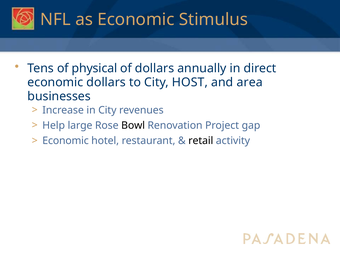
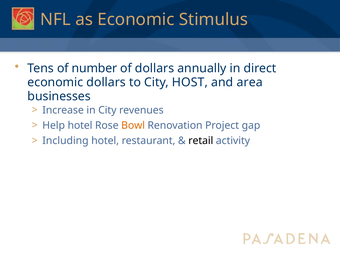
physical: physical -> number (94, 68)
Help large: large -> hotel (80, 125)
Bowl colour: black -> orange (133, 125)
Economic: Economic -> Including (65, 141)
